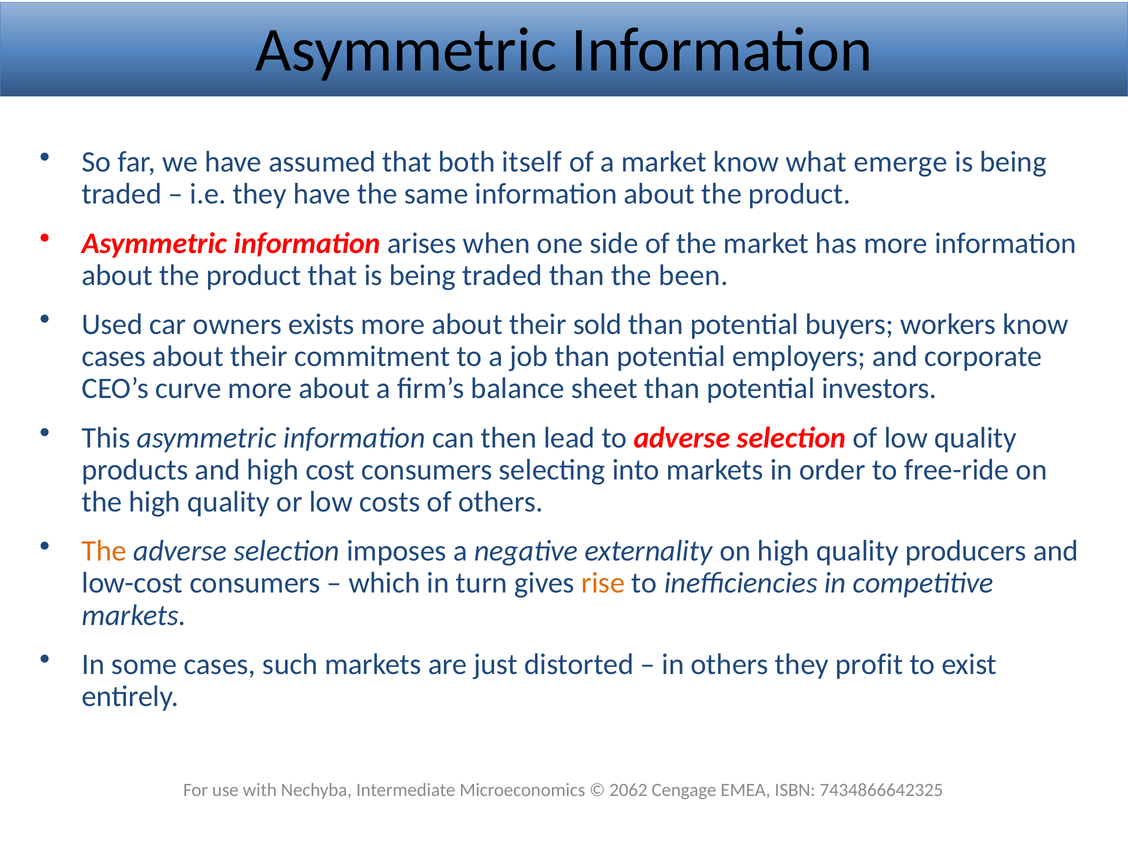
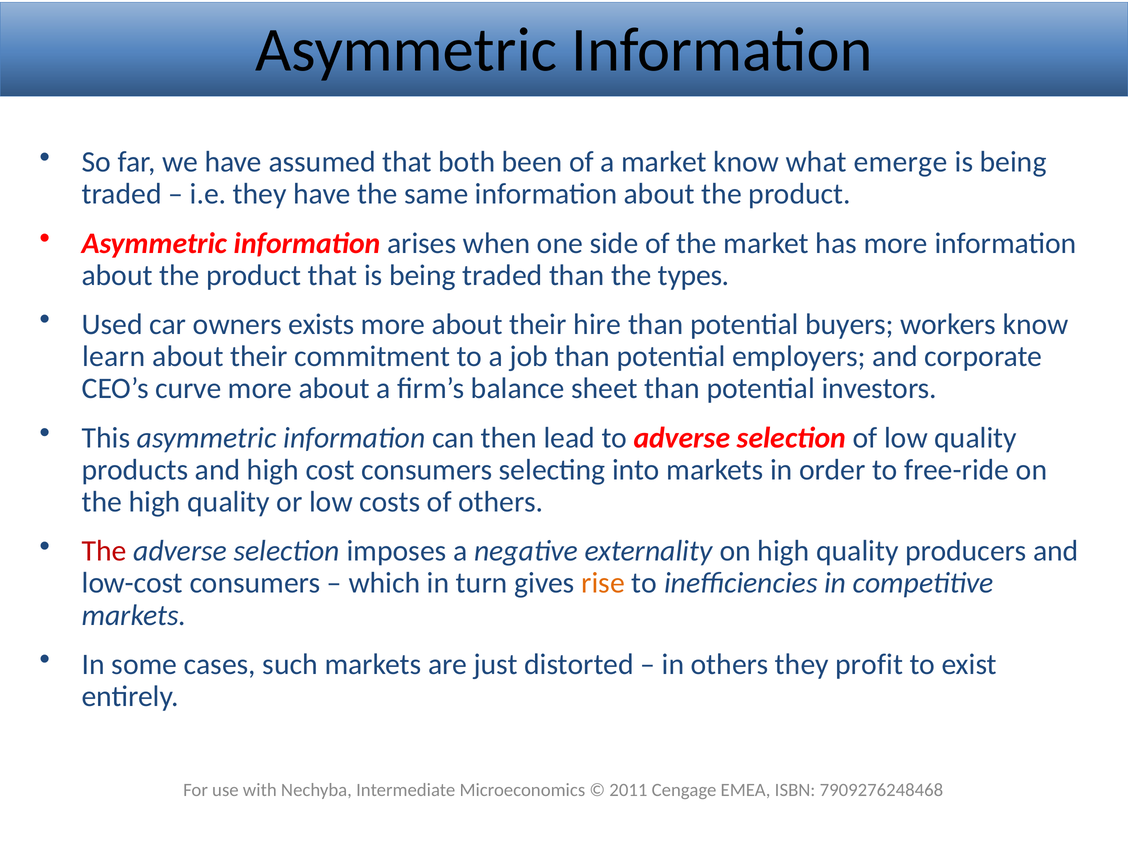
itself: itself -> been (532, 162)
been: been -> types (694, 275)
sold: sold -> hire (597, 324)
cases: cases -> learn (114, 357)
The colour: orange -> red (104, 551)
2062: 2062 -> 2011 (628, 790)
7434866642325: 7434866642325 -> 7909276248468 (881, 790)
